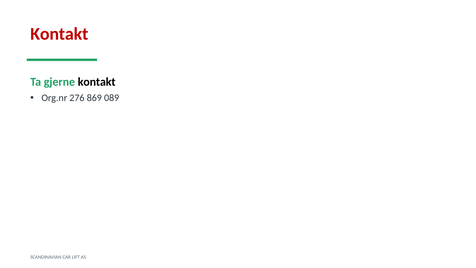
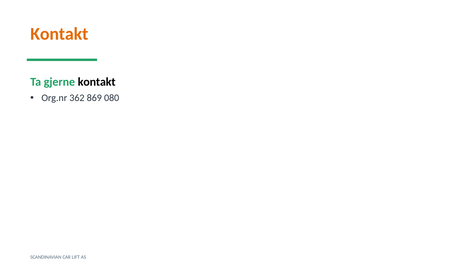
Kontakt colour: red -> orange (59, 34)
276: 276 -> 362 (77, 98)
089: 089 -> 080 (112, 98)
